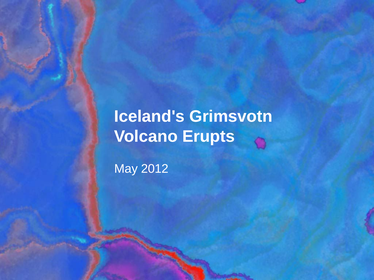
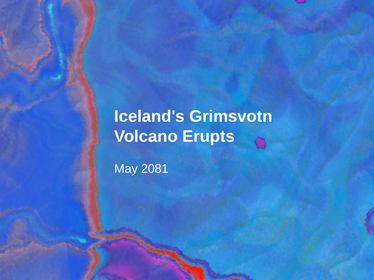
2012: 2012 -> 2081 (155, 169)
